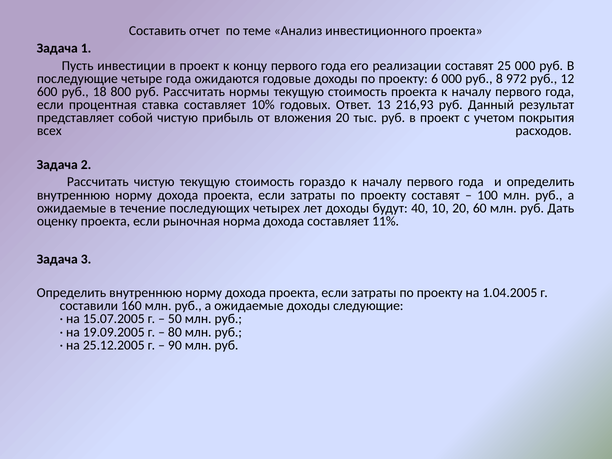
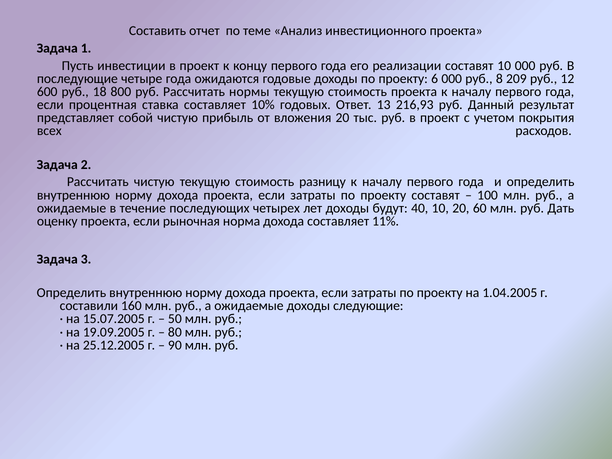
составят 25: 25 -> 10 (504, 66)
972: 972 -> 209 (516, 79)
гораздо: гораздо -> разницу (322, 182)
